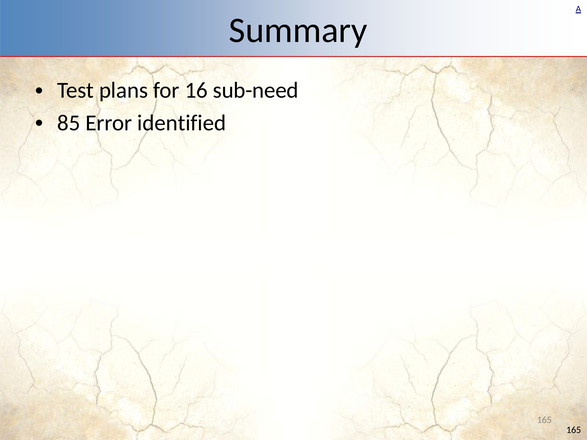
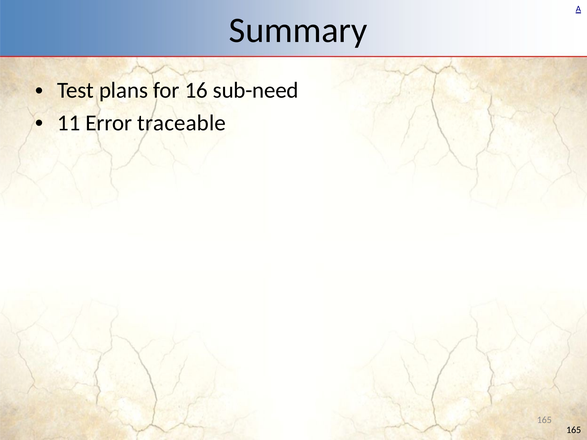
85: 85 -> 11 (69, 123)
identified: identified -> traceable (182, 123)
